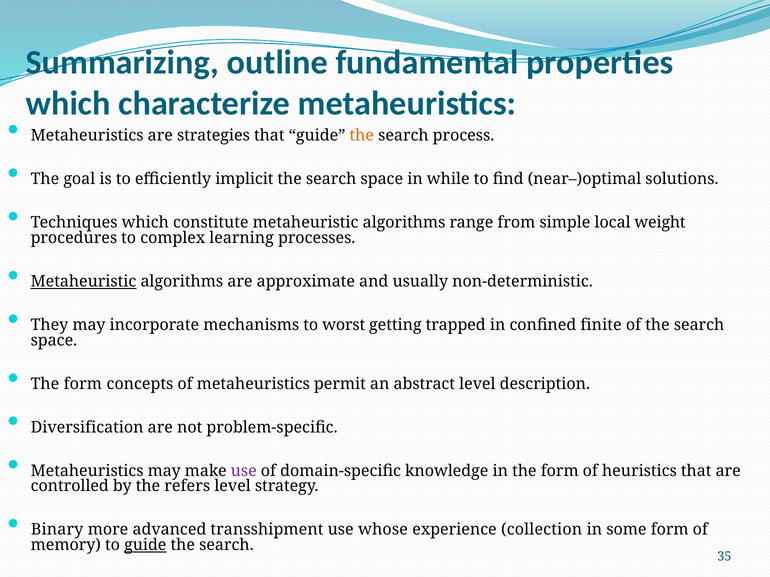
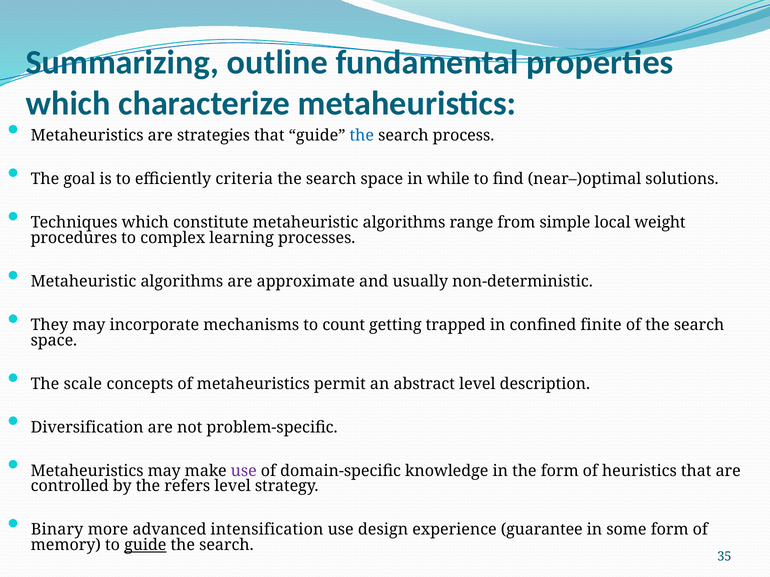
the colour: orange -> blue (362, 136)
implicit: implicit -> criteria (244, 179)
Metaheuristic underline: present -> none (84, 282)
worst: worst -> count (344, 325)
form: form -> scale (83, 384)
transshipment: transshipment -> intensification (267, 530)
whose: whose -> design (383, 530)
collection: collection -> guarantee (542, 530)
